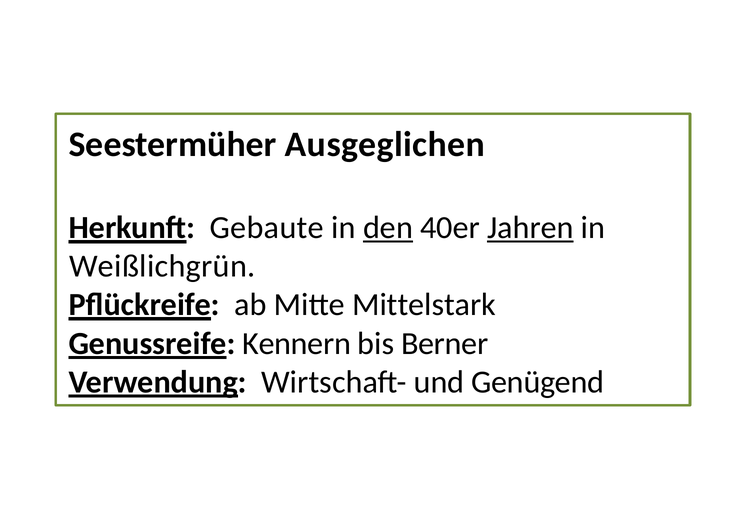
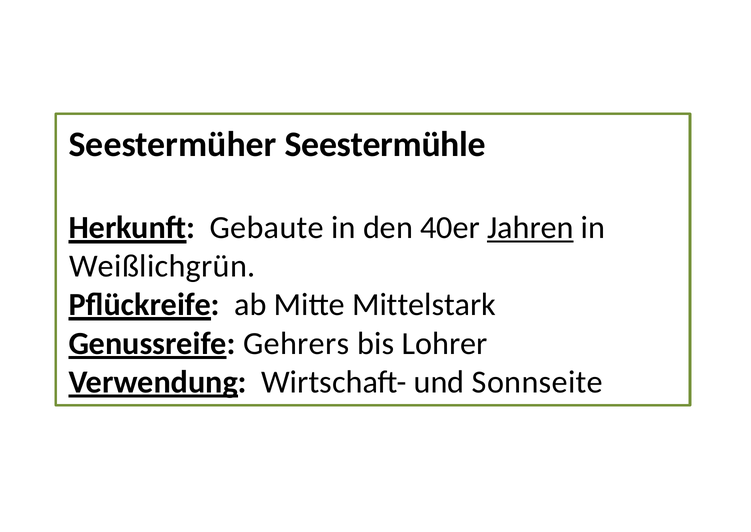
Ausgeglichen: Ausgeglichen -> Seestermühle (385, 144)
den underline: present -> none (388, 228)
Kennern: Kennern -> Gehrers (296, 344)
Berner: Berner -> Lohrer (445, 344)
Genügend: Genügend -> Sonnseite (537, 383)
